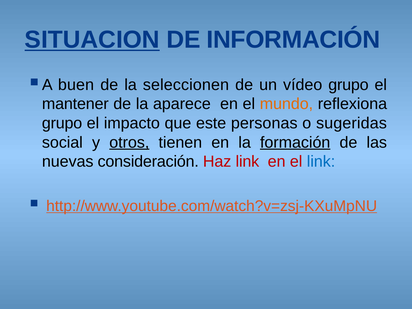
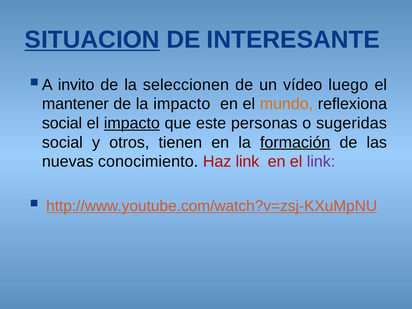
INFORMACIÓN: INFORMACIÓN -> INTERESANTE (293, 40)
buen: buen -> invito (76, 85)
vídeo grupo: grupo -> luego (348, 85)
la aparece: aparece -> impacto (182, 104)
grupo: grupo -> social (62, 123)
impacto underline: none -> present (132, 123)
otros underline: present -> none (129, 142)
consideración: consideración -> conocimiento (148, 162)
link colour: blue -> purple (321, 162)
